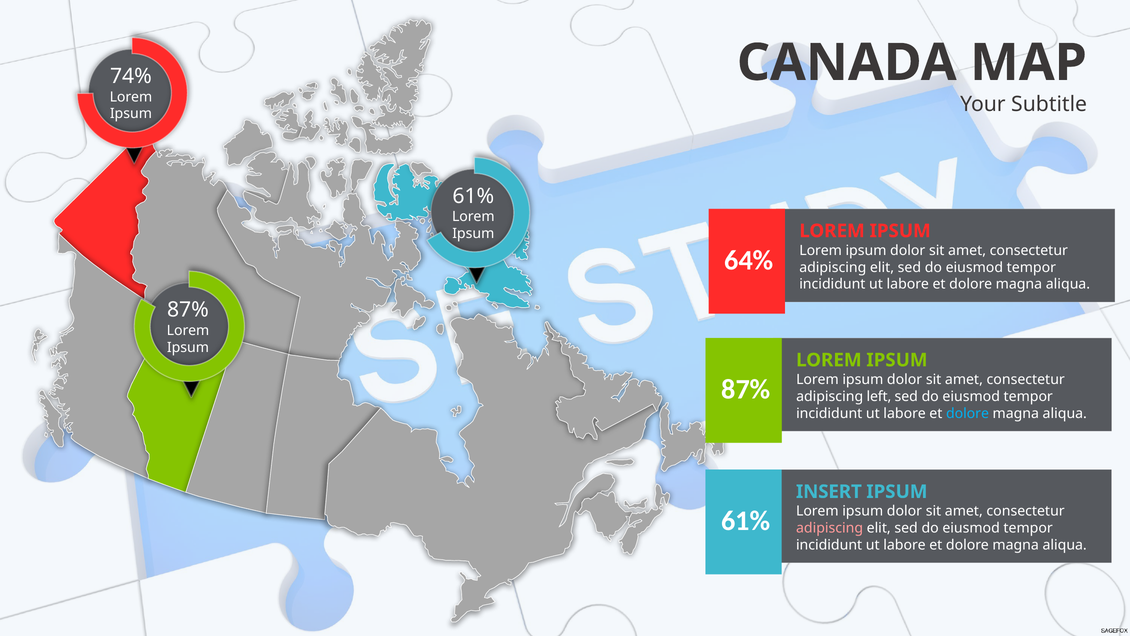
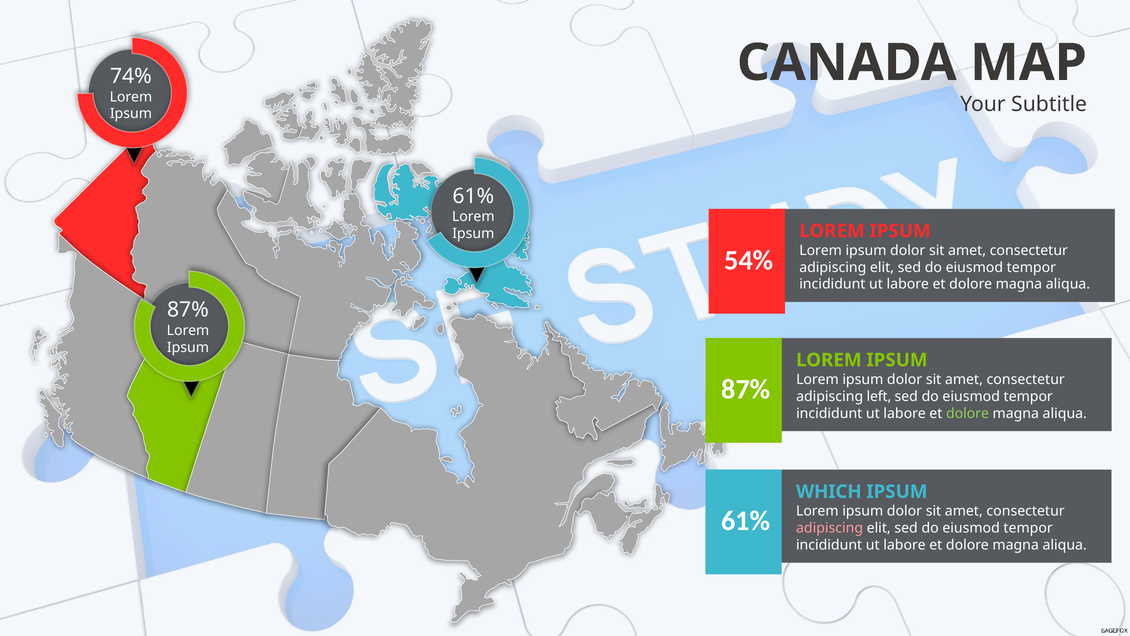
64%: 64% -> 54% (749, 260)
dolore colour: light blue -> light green (967, 413)
INSERT: INSERT -> WHICH (829, 491)
